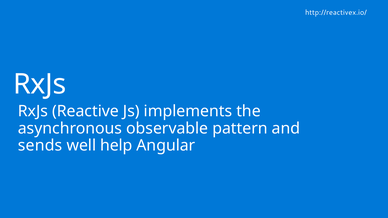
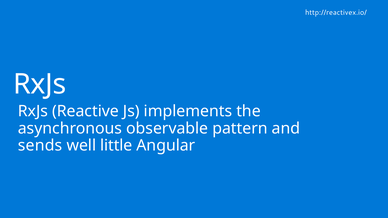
help: help -> little (116, 146)
